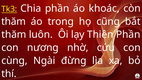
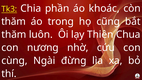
Thiên Phần: Phần -> Chua (128, 34)
